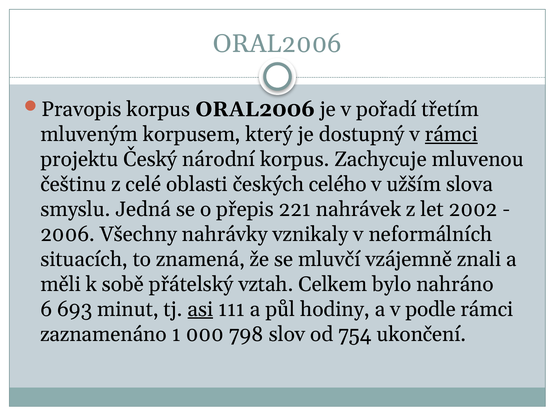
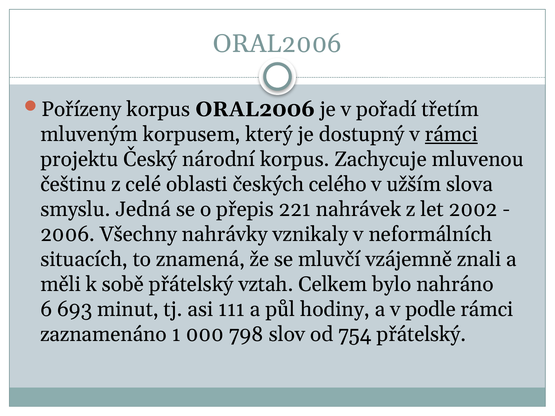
Pravopis: Pravopis -> Pořízeny (81, 109)
asi underline: present -> none (200, 309)
754 ukončení: ukončení -> přátelský (421, 334)
